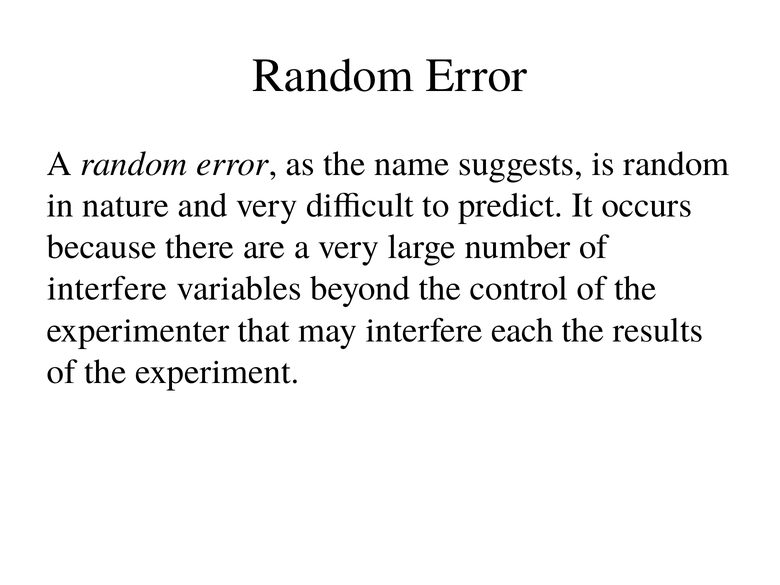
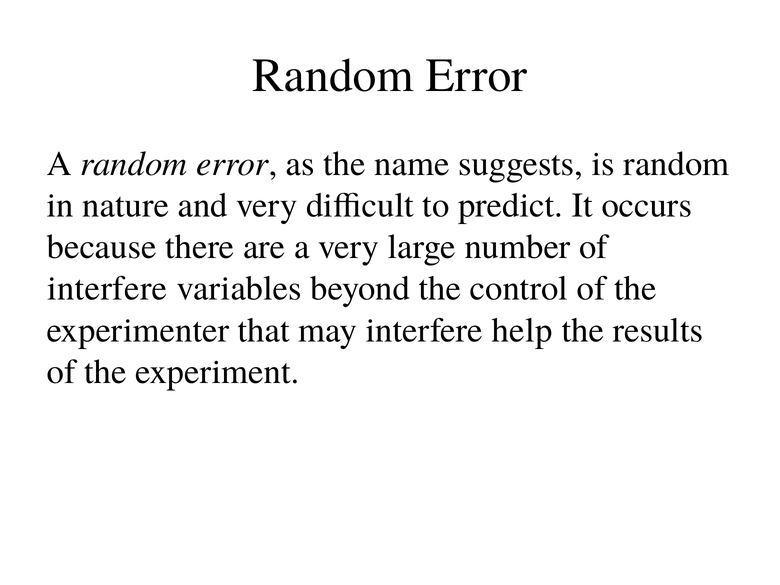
each: each -> help (522, 330)
